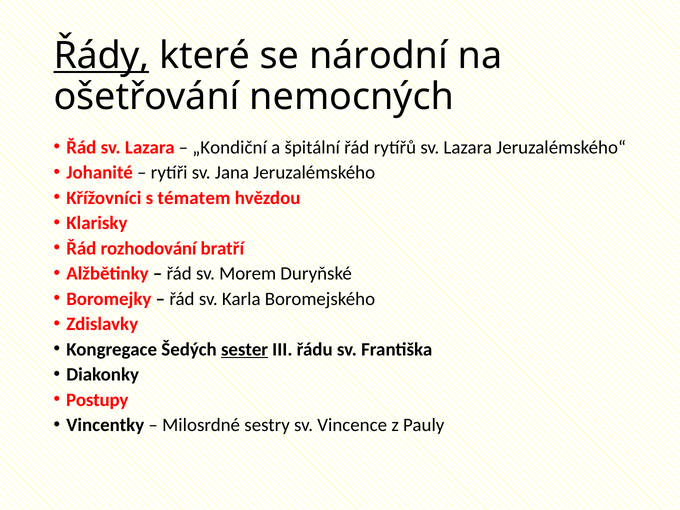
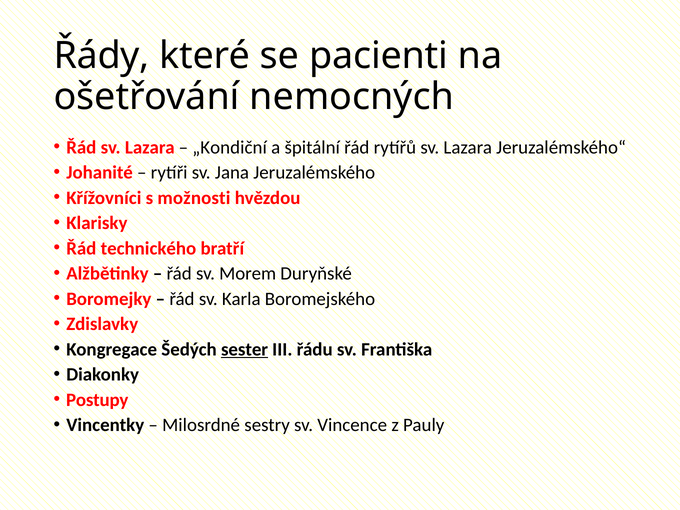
Řády underline: present -> none (102, 56)
národní: národní -> pacienti (379, 56)
tématem: tématem -> možnosti (194, 198)
rozhodování: rozhodování -> technického (148, 248)
